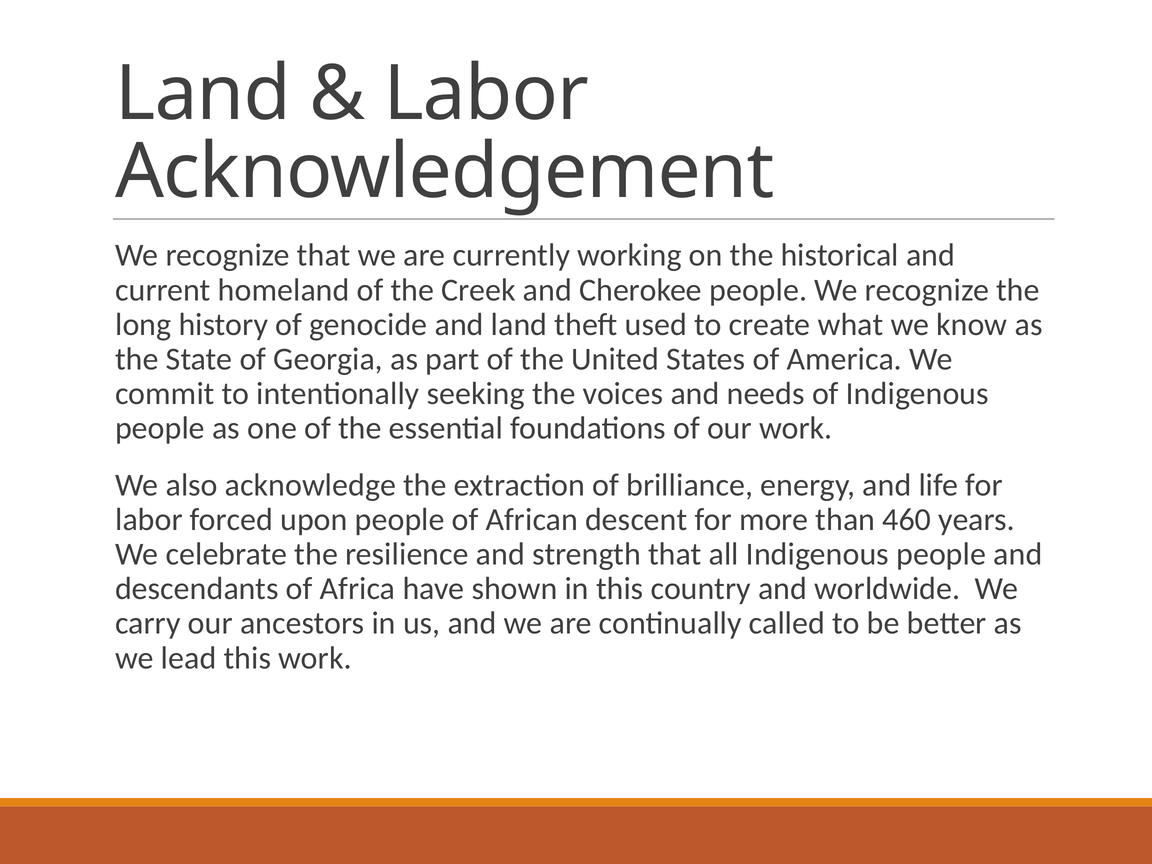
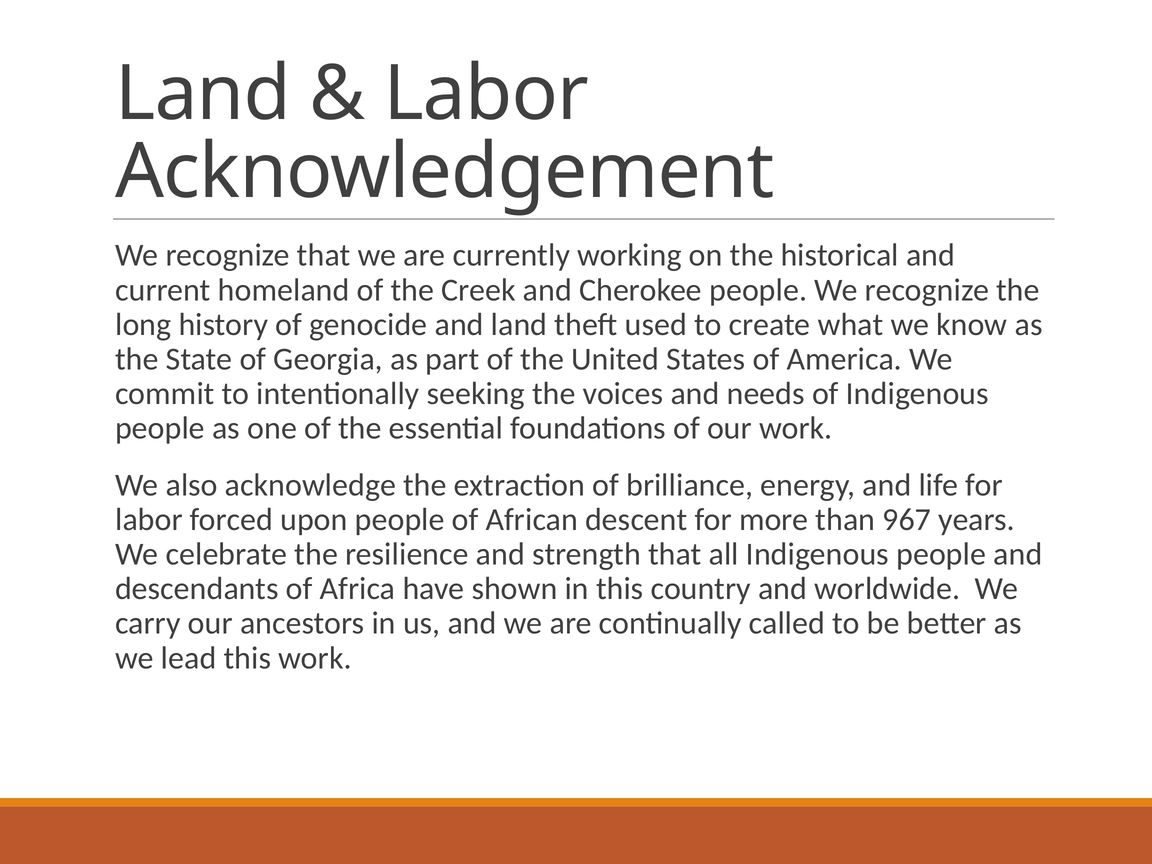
460: 460 -> 967 (907, 520)
